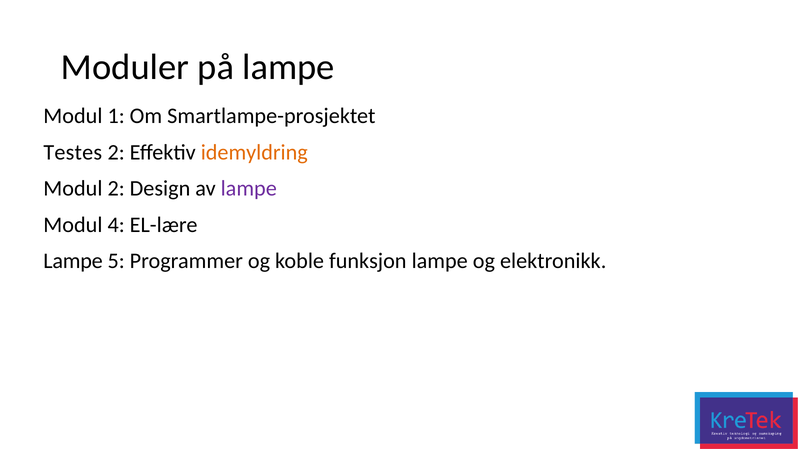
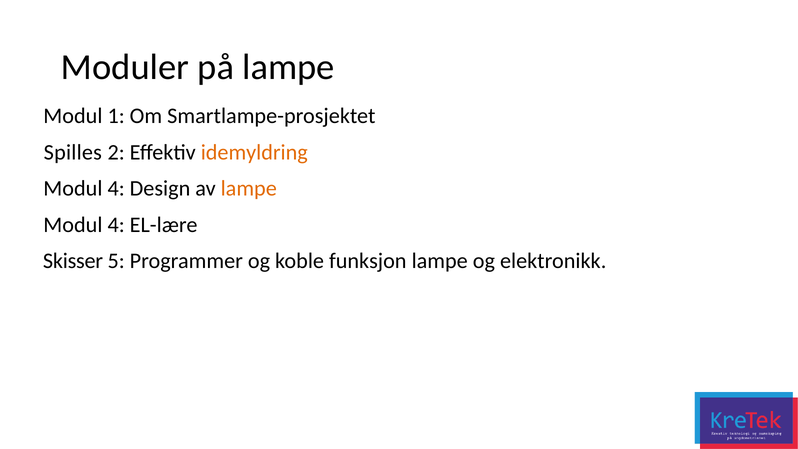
Testes: Testes -> Spilles (73, 152)
2: 2 -> 4 (116, 188)
lampe colour: purple -> orange (249, 188)
Lampe: Lampe -> Skisser (73, 261)
